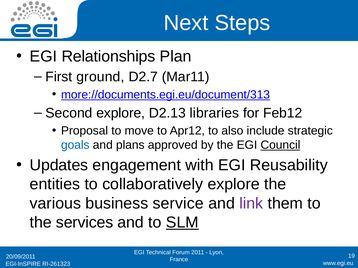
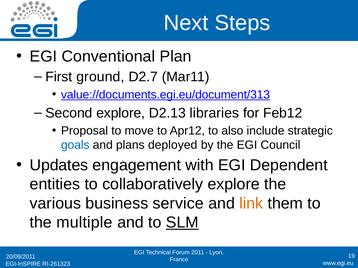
Relationships: Relationships -> Conventional (108, 56)
more://documents.egi.eu/document/313: more://documents.egi.eu/document/313 -> value://documents.egi.eu/document/313 (165, 95)
approved: approved -> deployed (173, 145)
Council underline: present -> none (280, 145)
Reusability: Reusability -> Dependent (289, 166)
link colour: purple -> orange (251, 204)
services: services -> multiple (84, 223)
